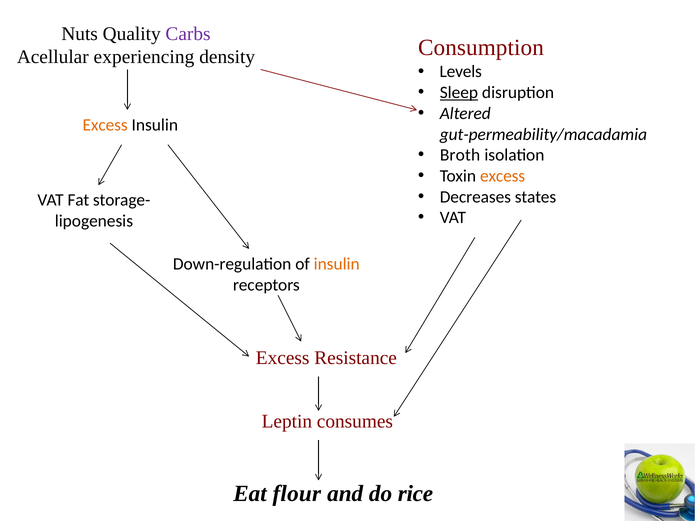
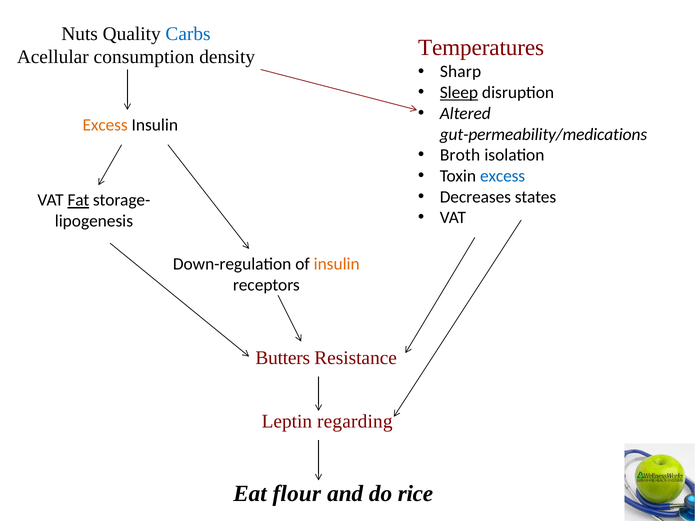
Carbs colour: purple -> blue (188, 34)
Consumption: Consumption -> Temperatures (481, 48)
experiencing: experiencing -> consumption (144, 57)
Levels: Levels -> Sharp (461, 72)
gut-permeability/macadamia: gut-permeability/macadamia -> gut-permeability/medications (543, 134)
excess colour: orange -> blue (503, 176)
Fat underline: none -> present (78, 200)
Excess: Excess -> Butters (283, 358)
consumes: consumes -> regarding (355, 422)
